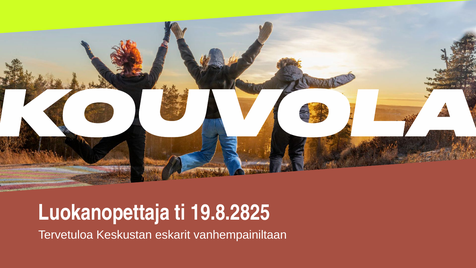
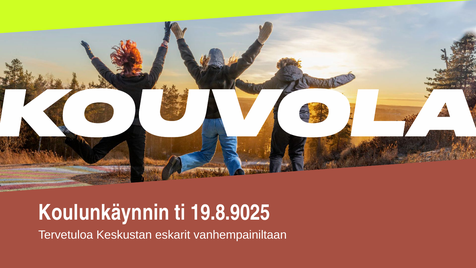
Luokanopettaja: Luokanopettaja -> Koulunkäynnin (104, 213)
19.8.2825: 19.8.2825 -> 19.8.9025 (230, 213)
